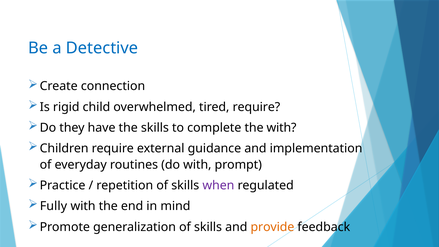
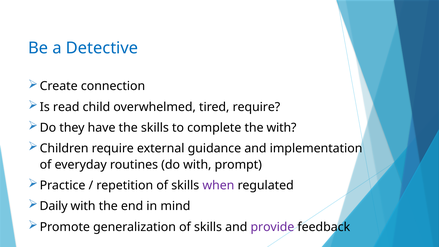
rigid: rigid -> read (66, 107)
Fully: Fully -> Daily (54, 206)
provide colour: orange -> purple (272, 227)
